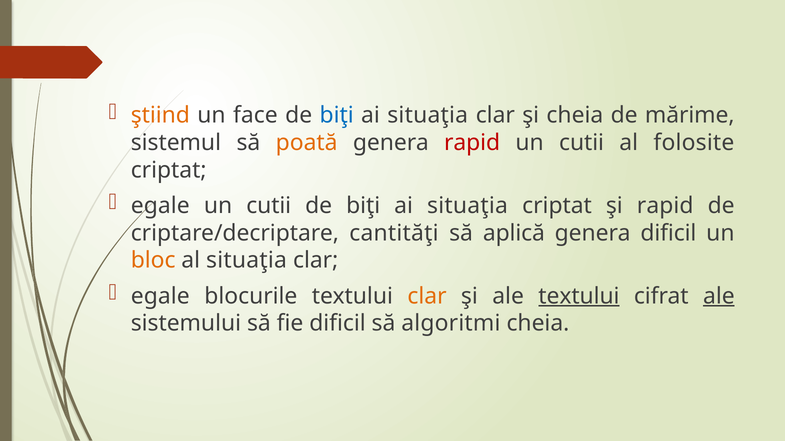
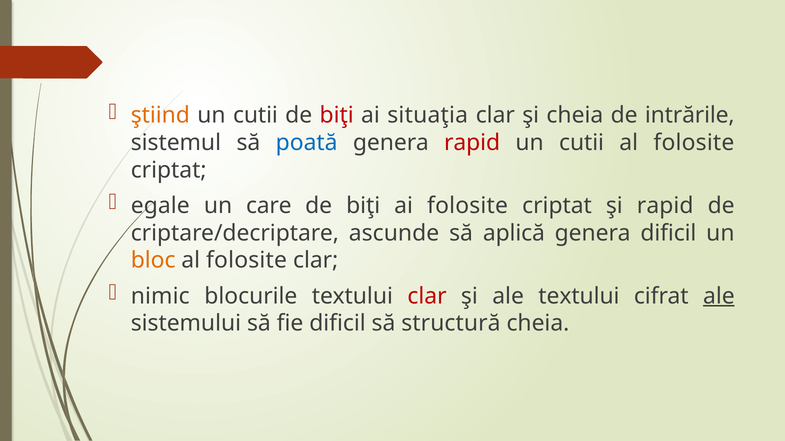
face: face -> cutii (255, 115)
biţi colour: blue -> red (337, 115)
mărime: mărime -> intrările (690, 115)
poată colour: orange -> blue (307, 143)
cutii: cutii -> care (269, 206)
situaţia: situaţia -> folosite (468, 206)
cantităţi: cantităţi -> ascunde (394, 233)
situaţia: situaţia -> folosite (246, 261)
egale: egale -> nimic (160, 296)
clar colour: orange -> red (427, 296)
textului underline: present -> none (579, 296)
algoritmi: algoritmi -> structură (451, 324)
